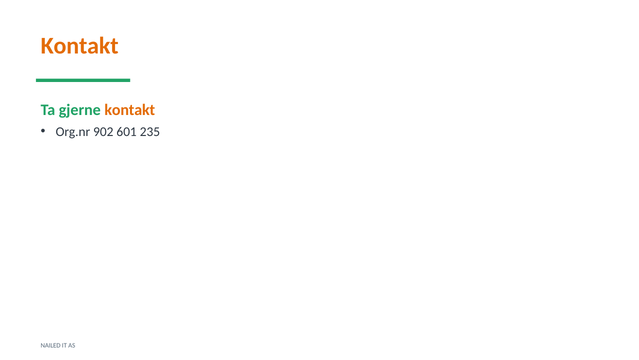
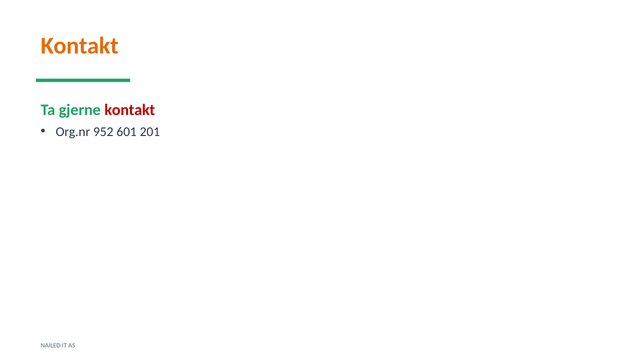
kontakt colour: orange -> red (130, 110)
902: 902 -> 952 (103, 131)
235: 235 -> 201 (150, 131)
